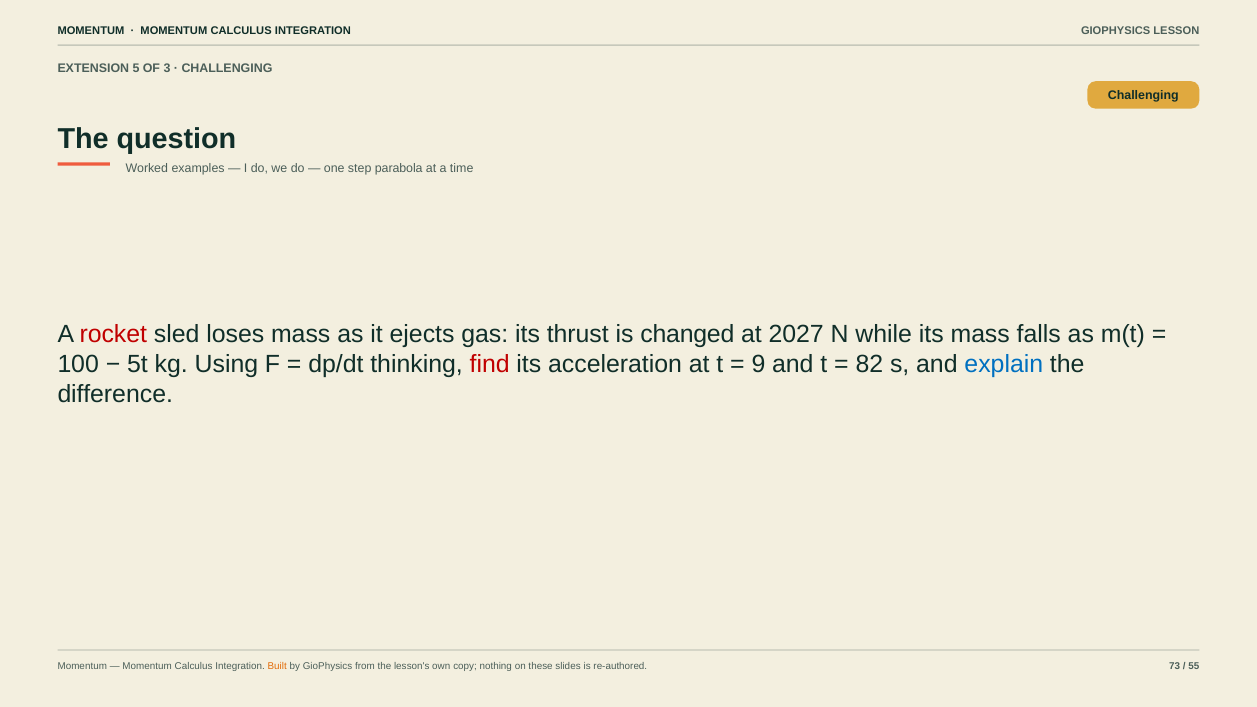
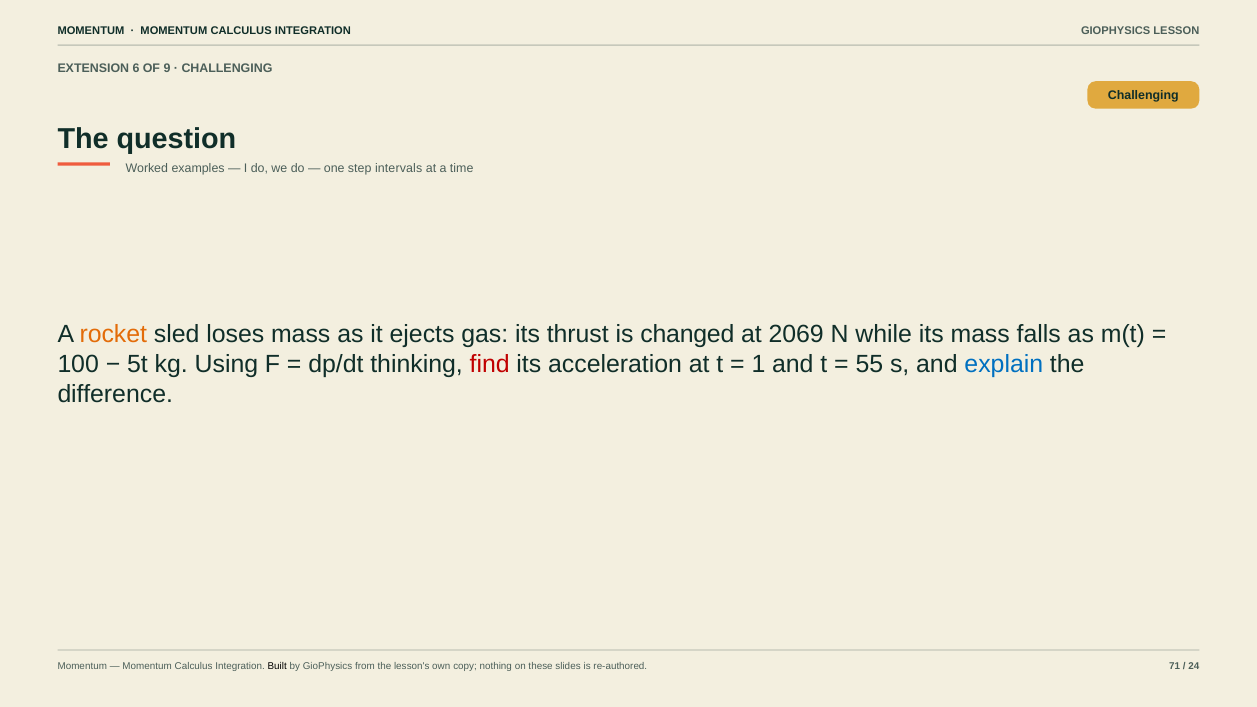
5: 5 -> 6 (136, 69)
3: 3 -> 9 (167, 69)
parabola: parabola -> intervals (399, 168)
rocket colour: red -> orange (113, 335)
2027: 2027 -> 2069 (796, 335)
9: 9 -> 1 (758, 364)
82: 82 -> 55 (869, 364)
Built colour: orange -> black (277, 666)
73: 73 -> 71 (1175, 666)
55: 55 -> 24 (1194, 666)
